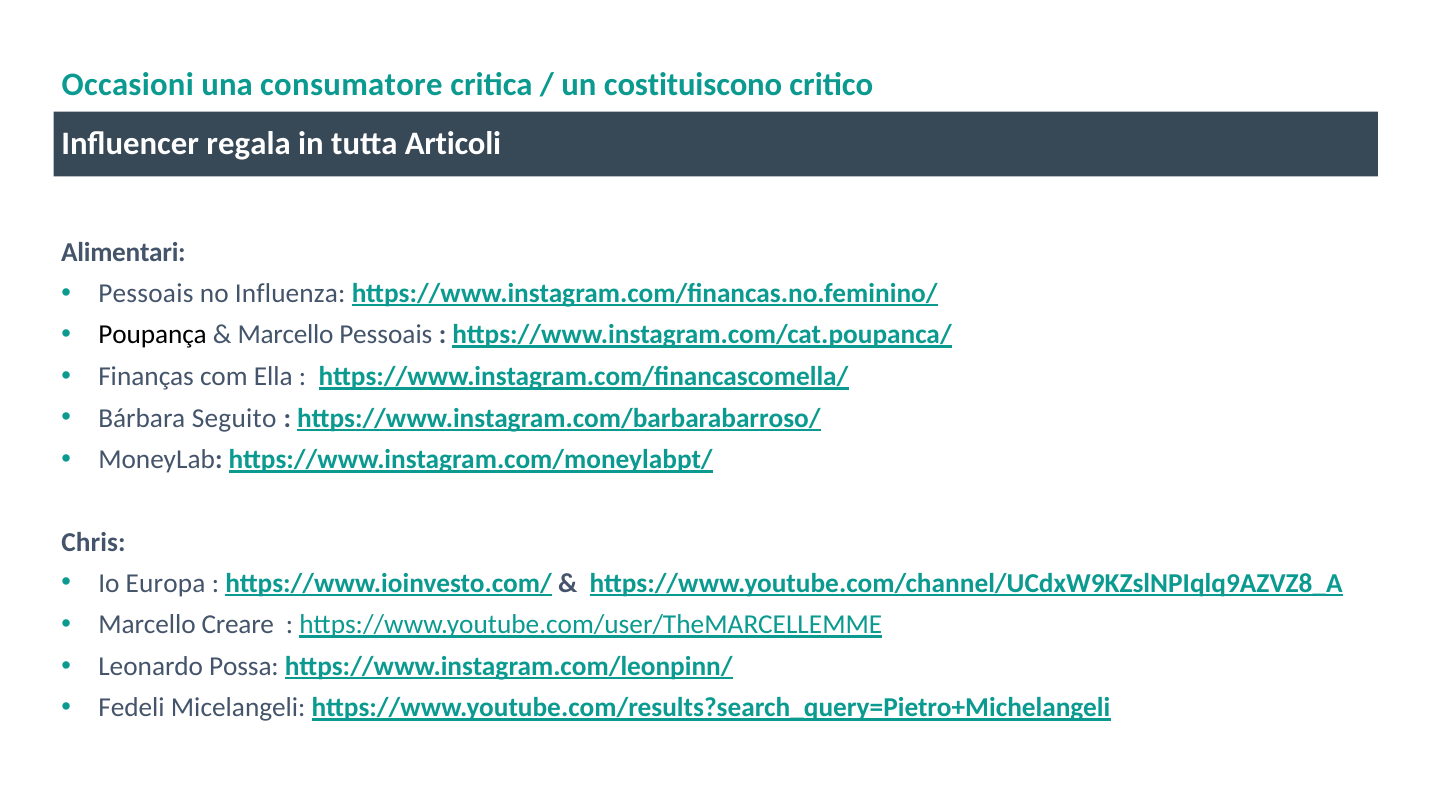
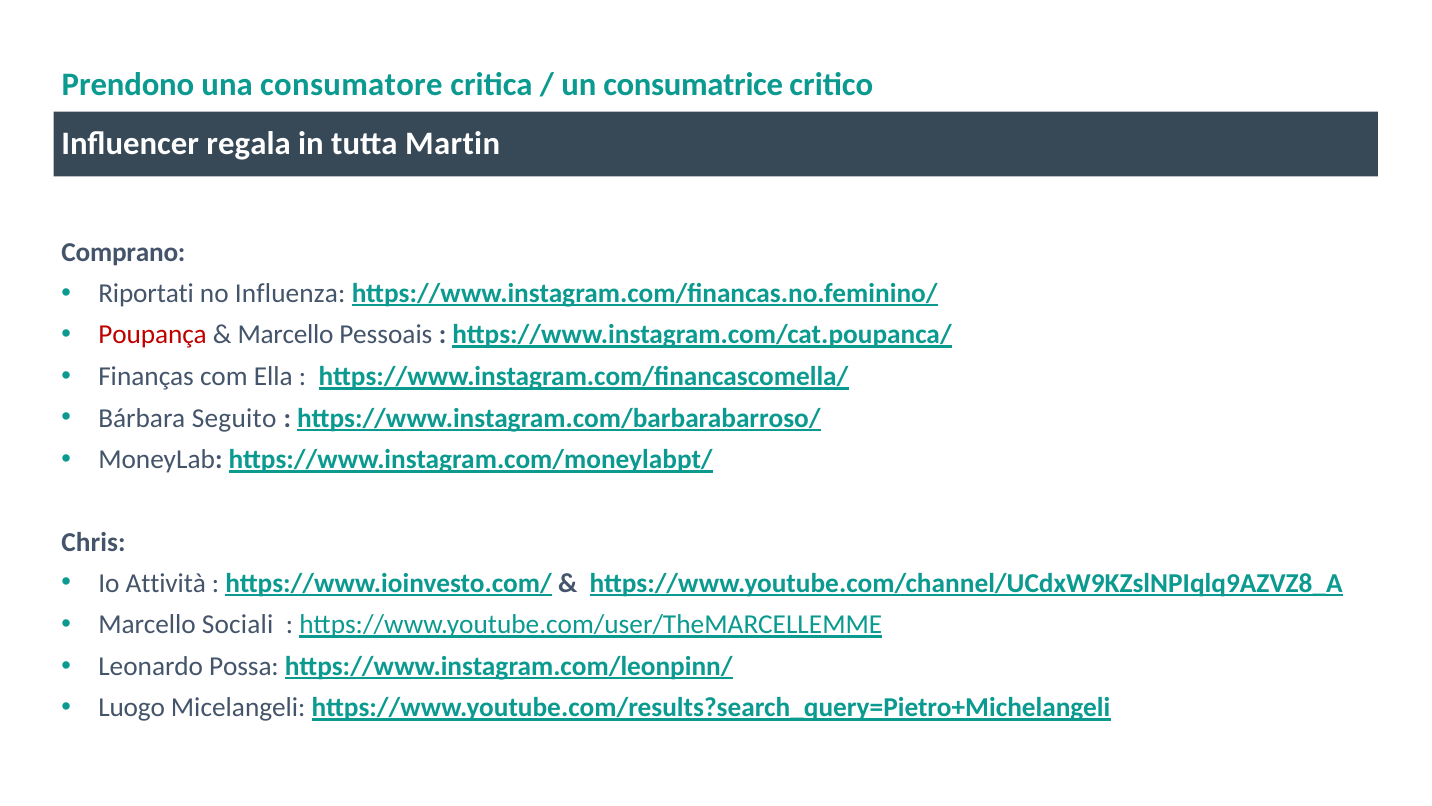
Occasioni: Occasioni -> Prendono (128, 85)
costituiscono: costituiscono -> consumatrice (693, 85)
Articoli: Articoli -> Martin (453, 144)
Alimentari: Alimentari -> Comprano (123, 252)
Pessoais: Pessoais -> Riportati (146, 293)
Poupança colour: black -> red (153, 335)
Europa: Europa -> Attività (166, 583)
Creare: Creare -> Sociali (238, 625)
Fedeli: Fedeli -> Luogo (132, 708)
